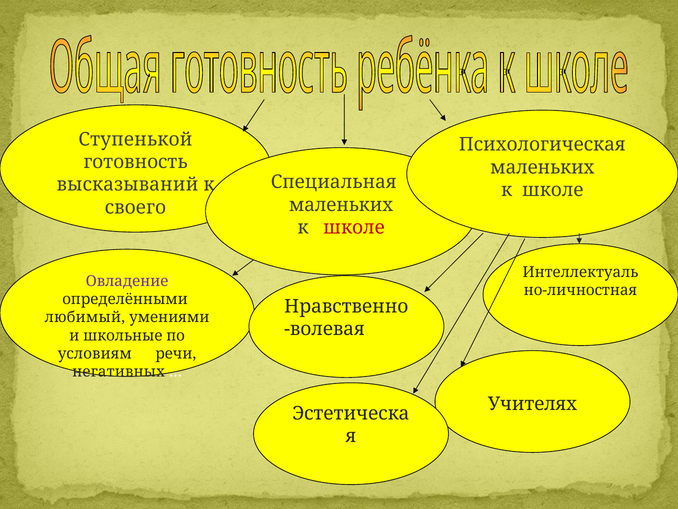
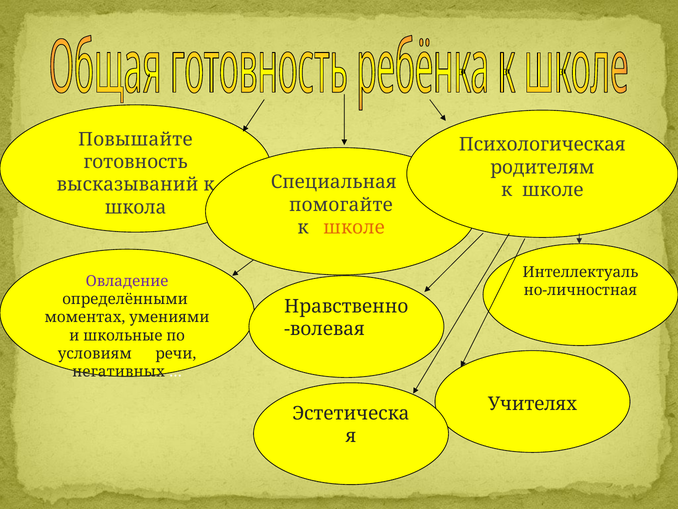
Ступенькой: Ступенькой -> Повышайте (135, 139)
маленьких: маленьких -> родителям (542, 167)
маленьких: маленьких -> помогайте (341, 205)
своего: своего -> школа (136, 207)
школе colour: red -> orange (354, 227)
любимый: любимый -> моментах (85, 317)
